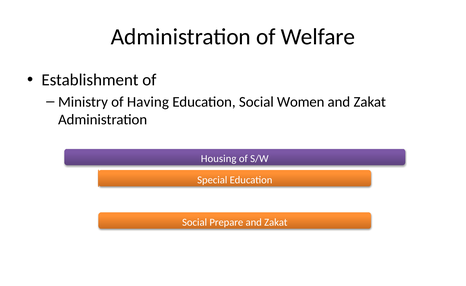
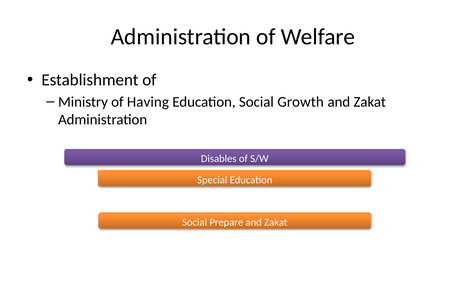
Women: Women -> Growth (301, 102)
Housing: Housing -> Disables (219, 159)
